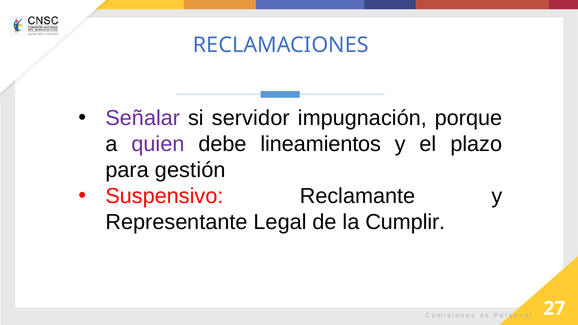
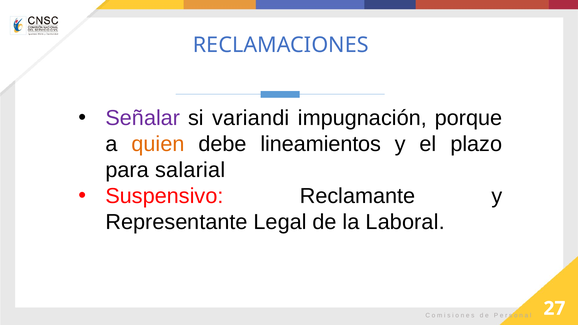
servidor: servidor -> variandi (251, 118)
quien colour: purple -> orange (158, 144)
gestión: gestión -> salarial (190, 170)
Cumplir: Cumplir -> Laboral (405, 222)
